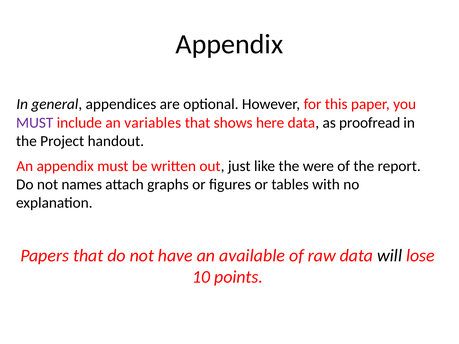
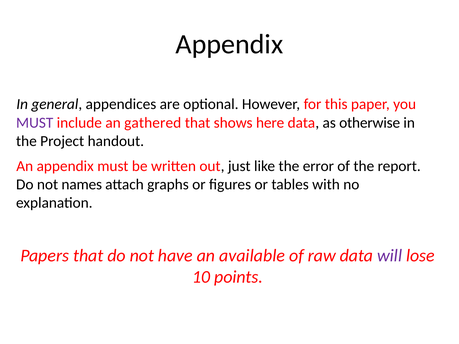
variables: variables -> gathered (153, 123)
proofread: proofread -> otherwise (370, 123)
were: were -> error (318, 166)
will colour: black -> purple (390, 256)
